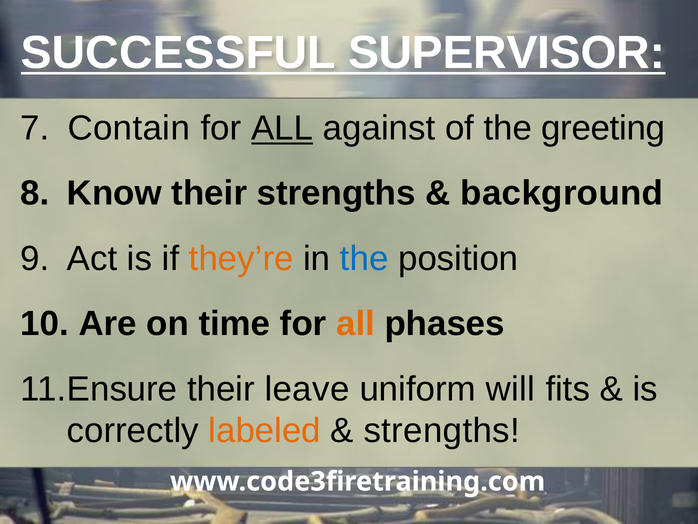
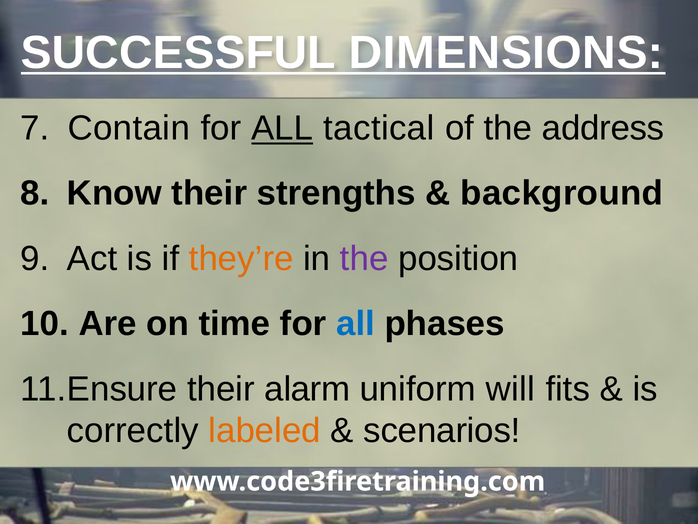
SUPERVISOR: SUPERVISOR -> DIMENSIONS (506, 53)
against: against -> tactical (379, 128)
greeting: greeting -> address (603, 128)
the colour: blue -> purple (364, 258)
all colour: orange -> blue (355, 323)
leave: leave -> alarm (307, 389)
strengths: strengths -> scenarios (442, 431)
